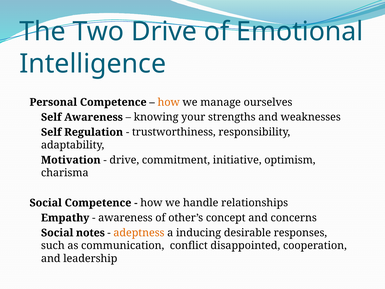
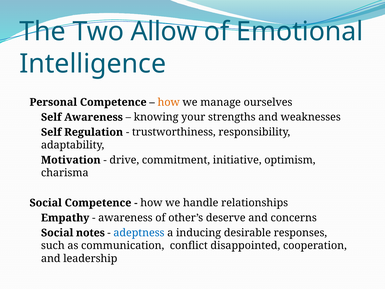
Two Drive: Drive -> Allow (164, 32)
concept: concept -> deserve (226, 218)
adeptness colour: orange -> blue (139, 233)
